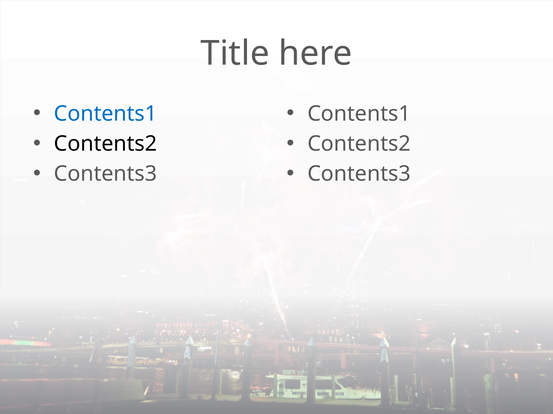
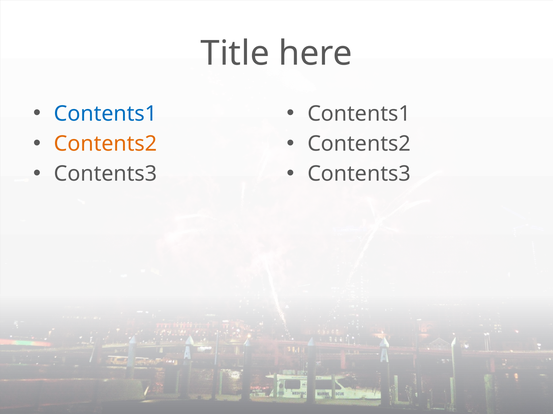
Contents2 colour: black -> orange (106, 144)
